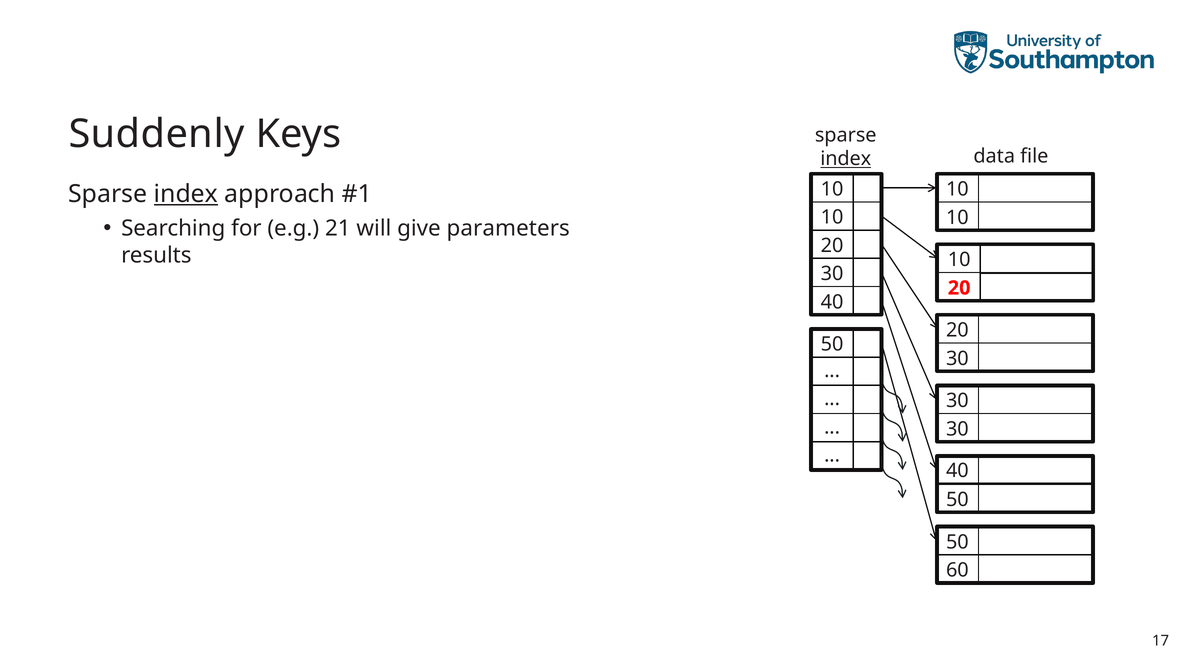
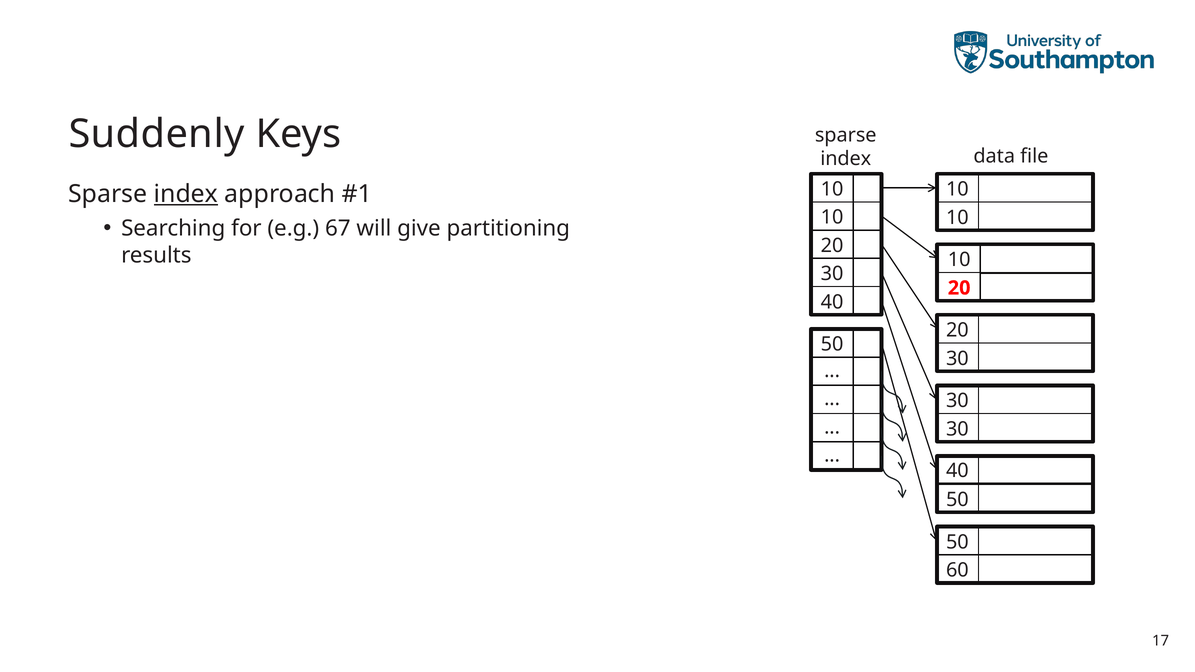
index underline: present -> none (846, 159)
21: 21 -> 67 (338, 228)
parameters: parameters -> partitioning (508, 228)
